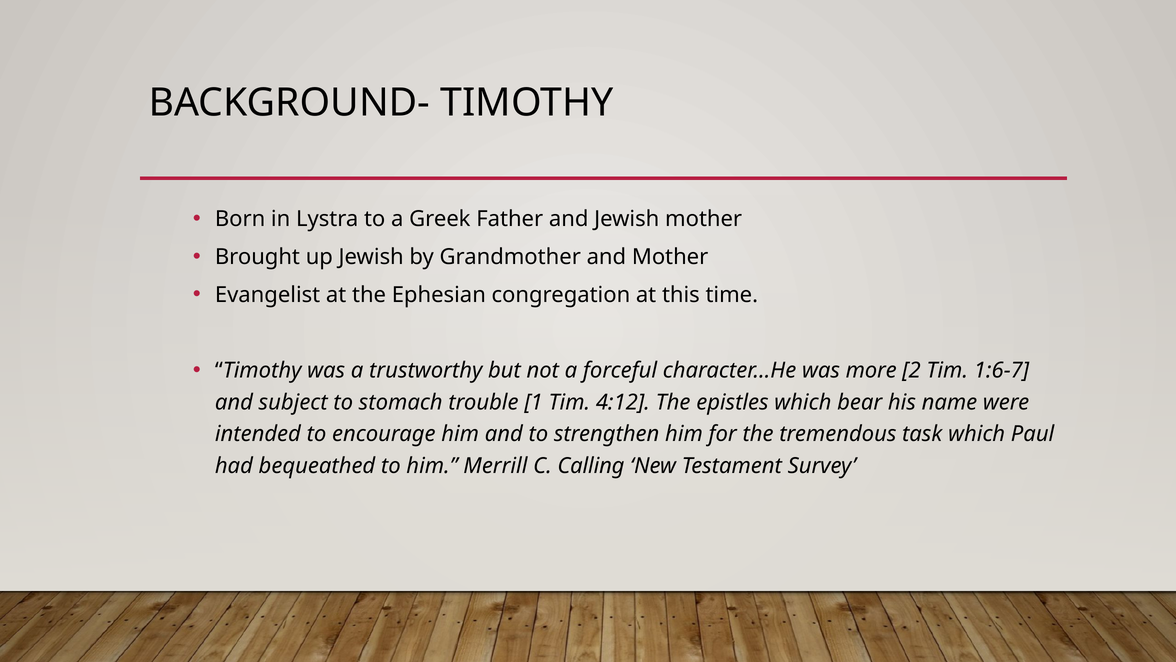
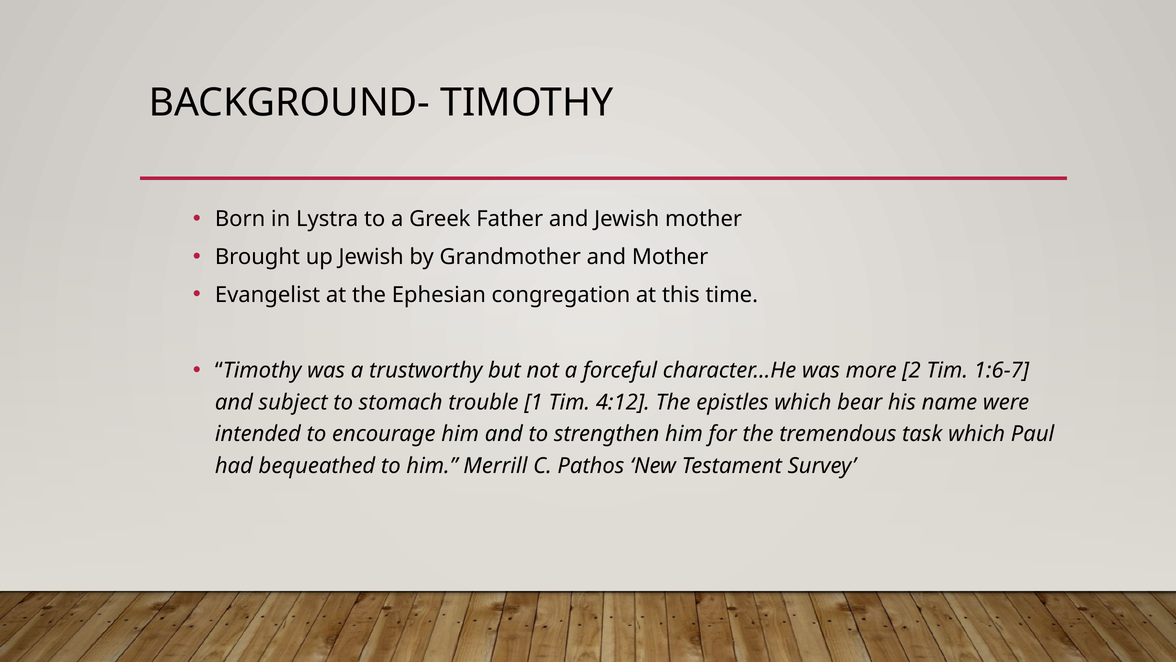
Calling: Calling -> Pathos (591, 465)
